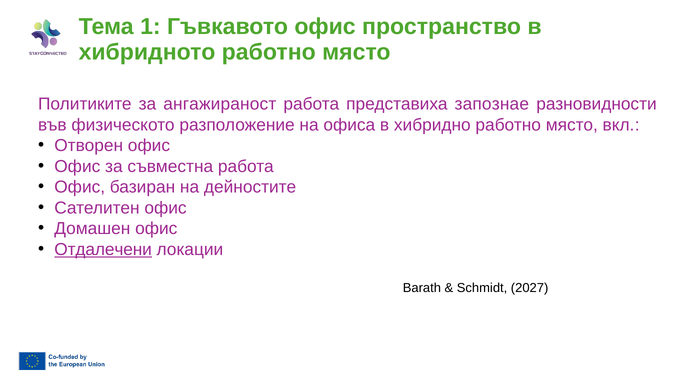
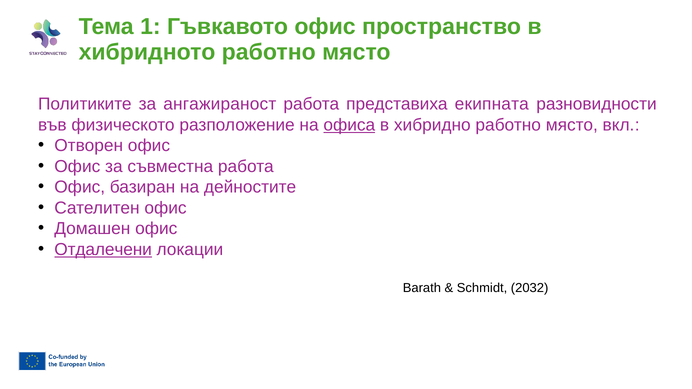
запознае: запознае -> екипната (492, 104)
офиса underline: none -> present (349, 125)
2027: 2027 -> 2032 (530, 288)
